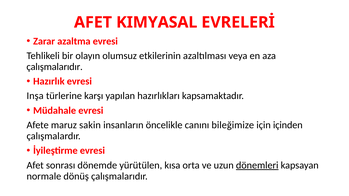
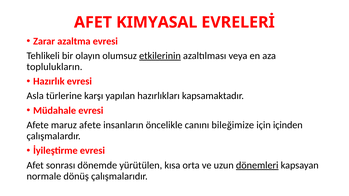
etkilerinin underline: none -> present (160, 56)
çalışmalarıdır: çalışmalarıdır -> toplulukların (55, 67)
Inşa: Inşa -> Asla (35, 96)
maruz sakin: sakin -> afete (90, 125)
